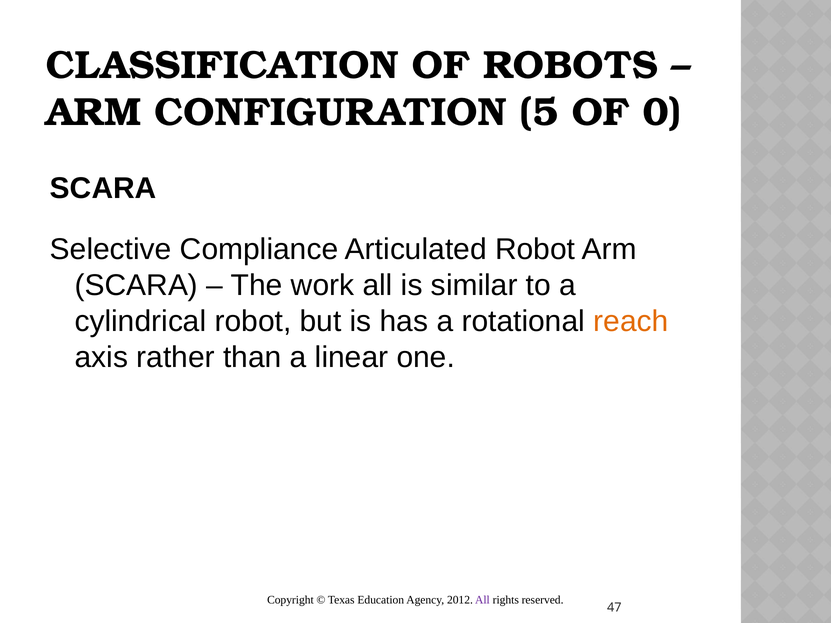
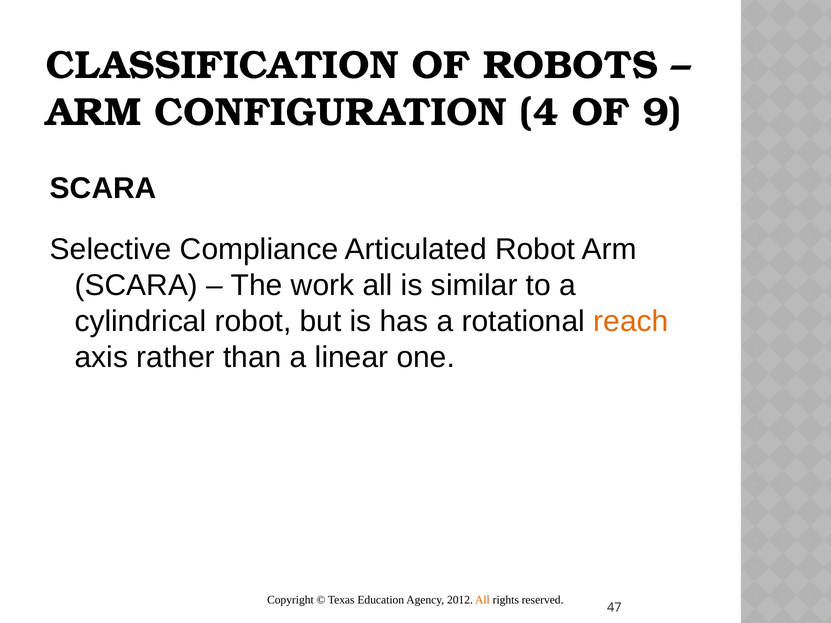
5: 5 -> 4 (539, 112)
0: 0 -> 9 (662, 112)
All colour: purple -> orange (482, 600)
